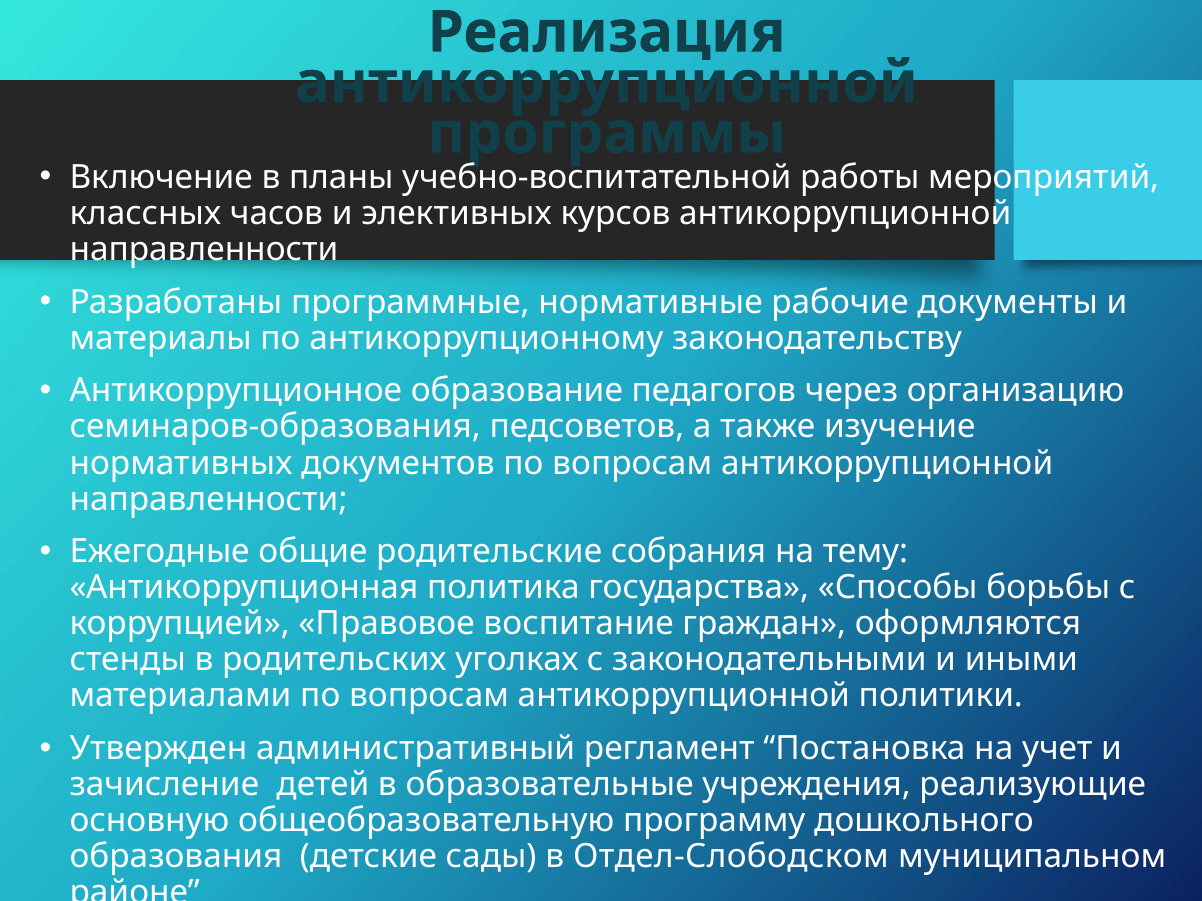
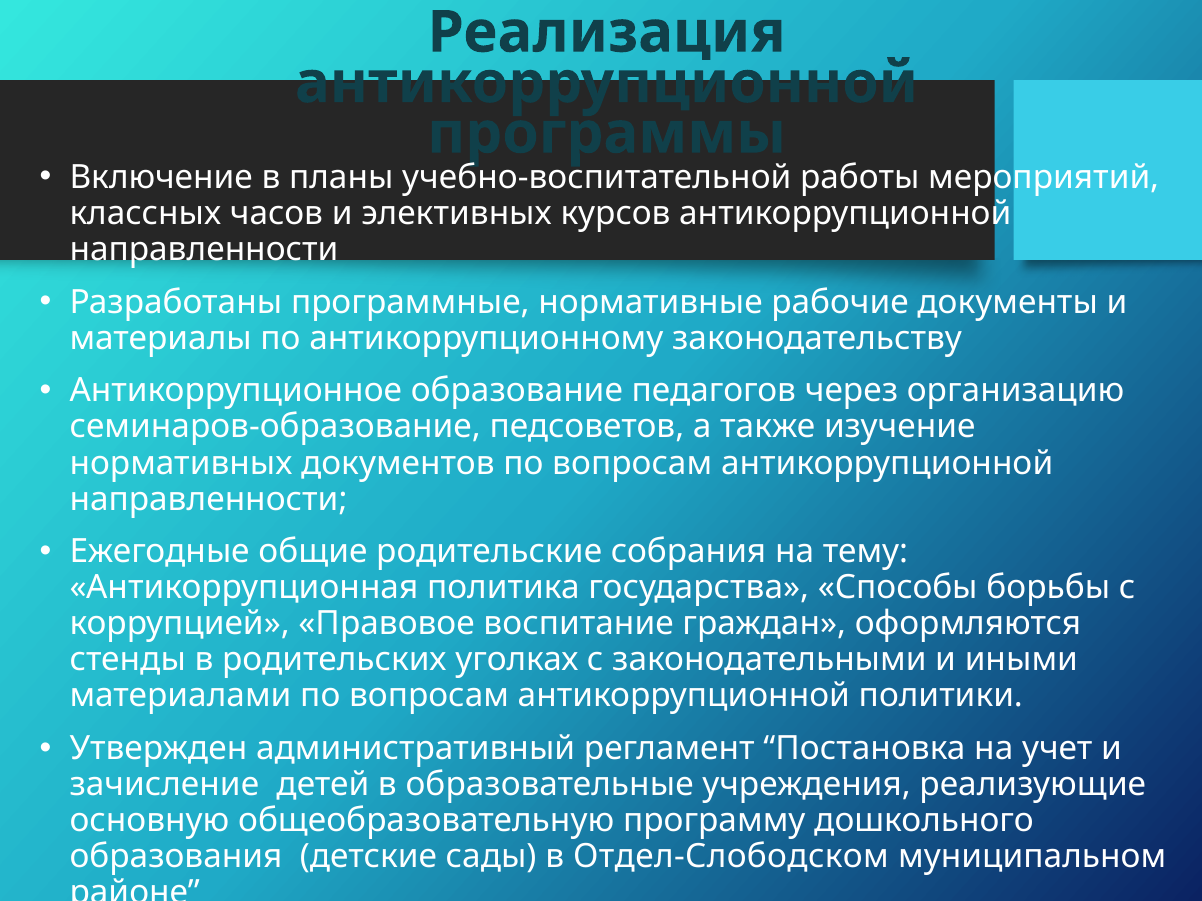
семинаров-образования: семинаров-образования -> семинаров-образование (275, 427)
